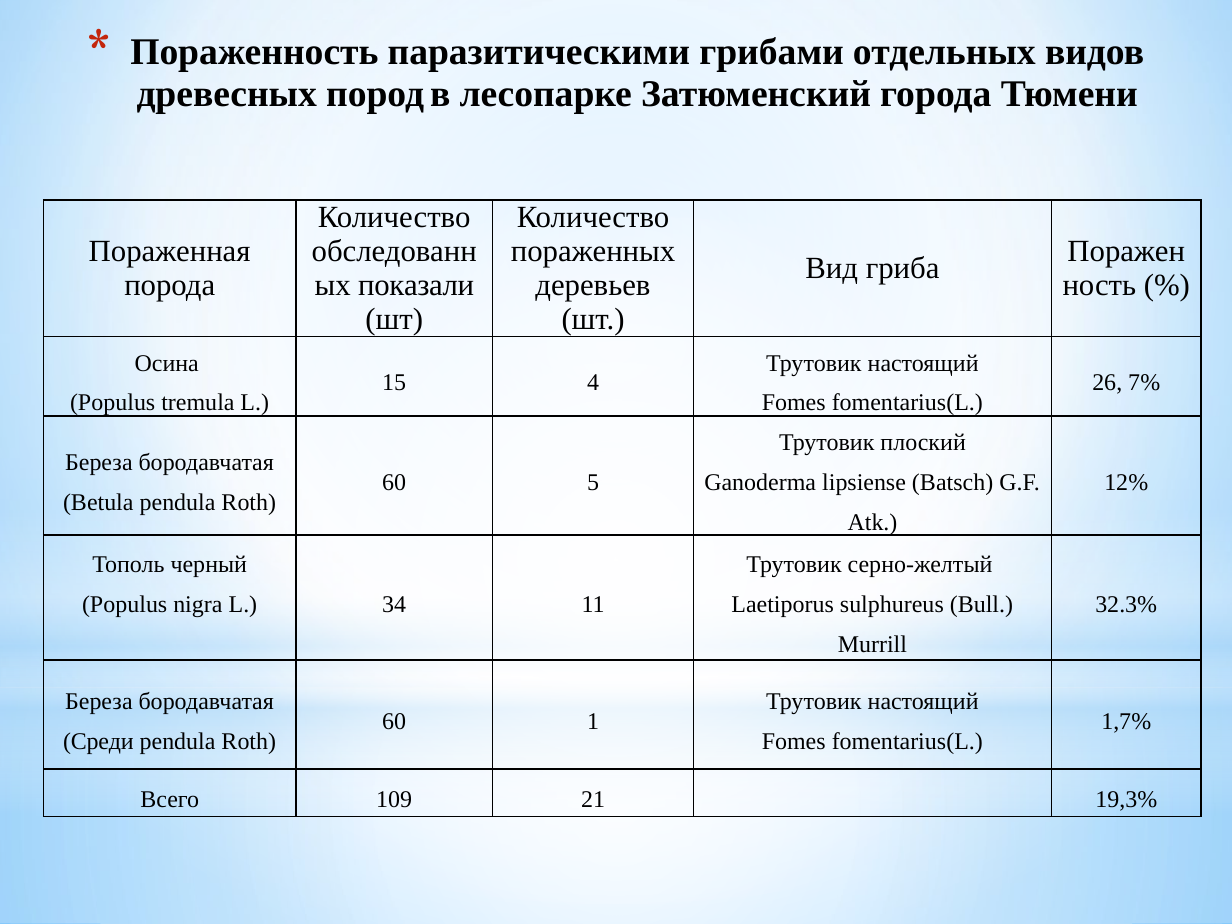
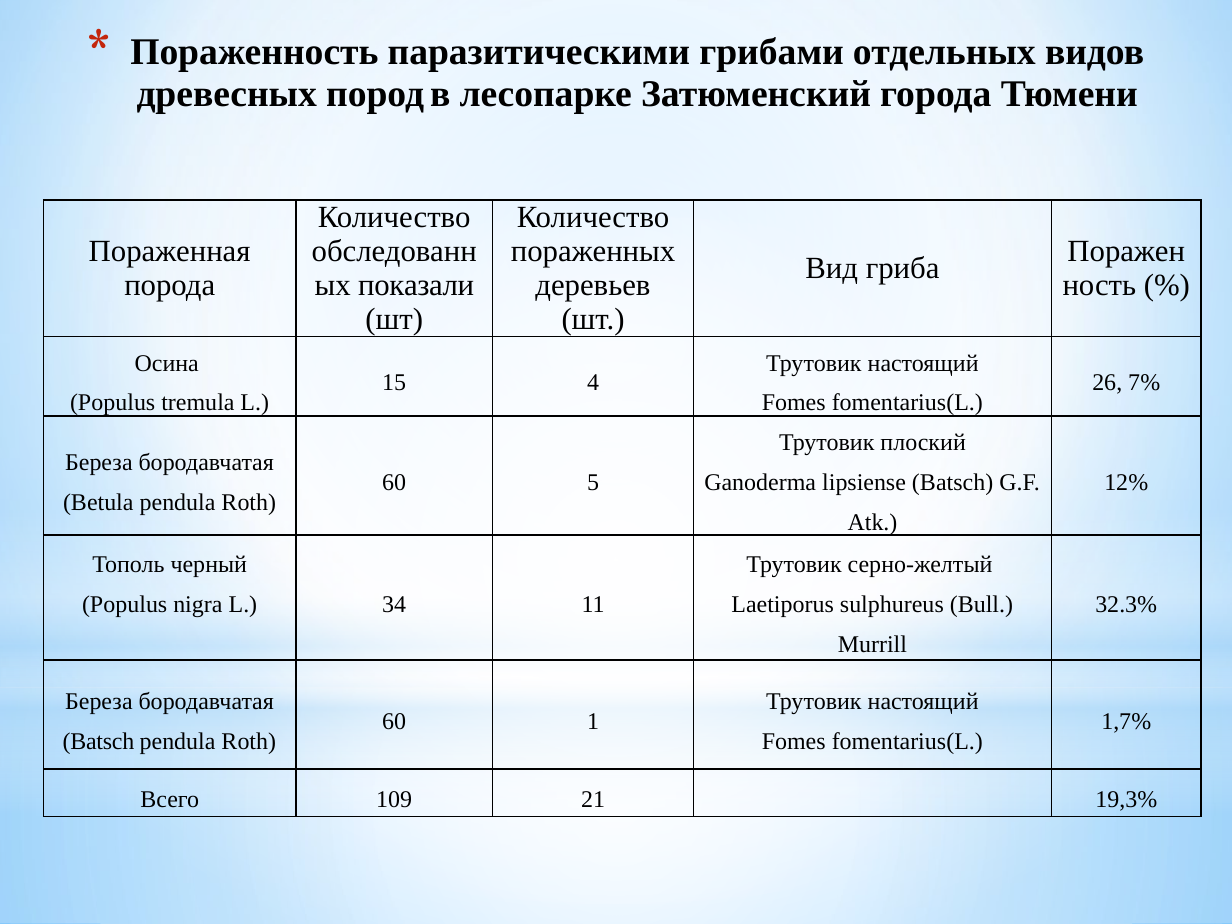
Среди: Среди -> Batsch (98, 741)
